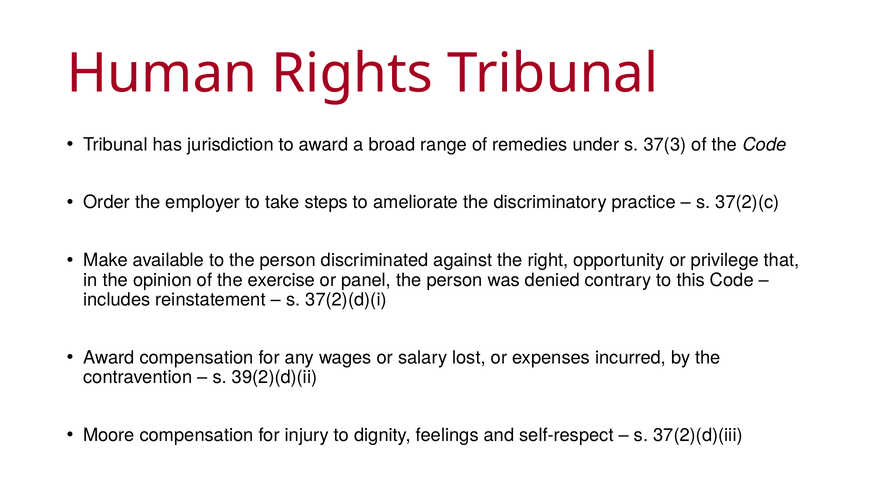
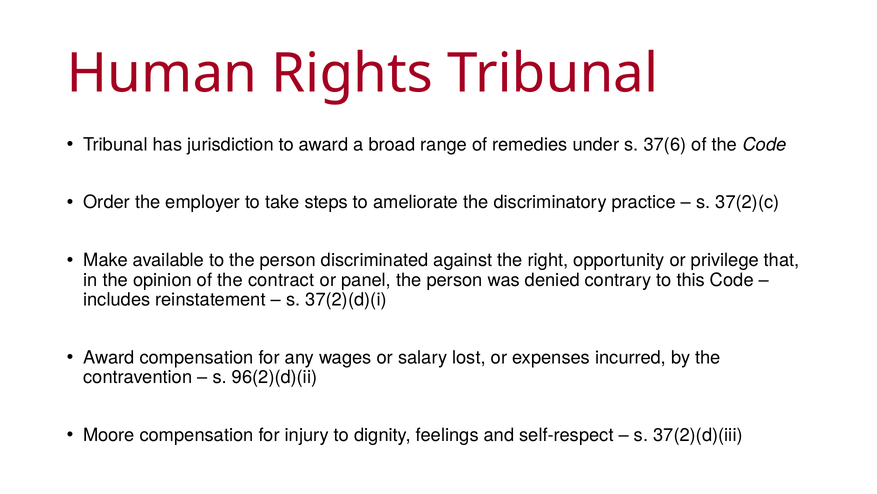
37(3: 37(3 -> 37(6 (665, 144)
exercise: exercise -> contract (281, 280)
39(2)(d)(ii: 39(2)(d)(ii -> 96(2)(d)(ii (275, 377)
